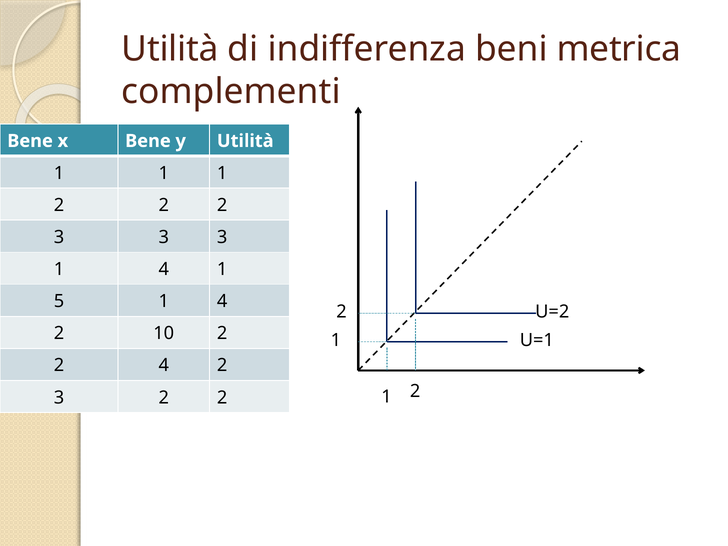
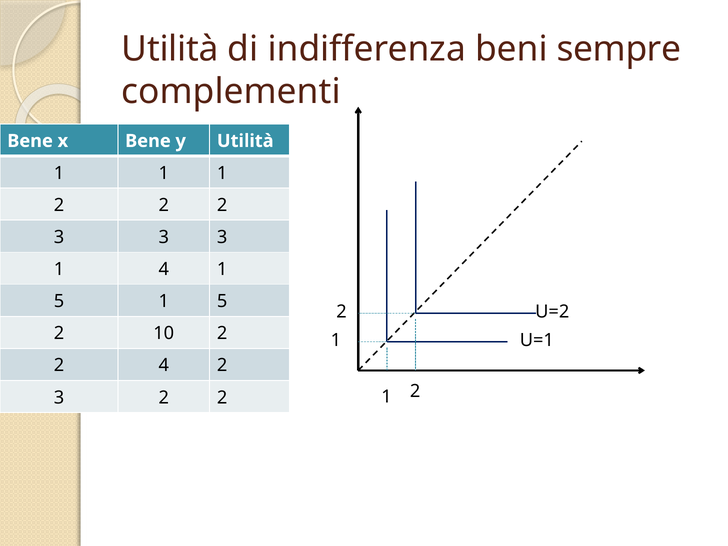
metrica: metrica -> sempre (619, 49)
5 1 4: 4 -> 5 (222, 301)
